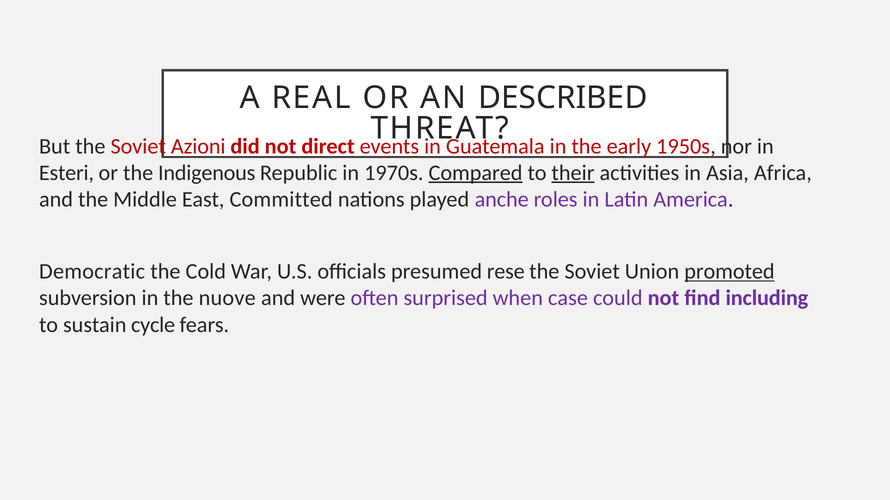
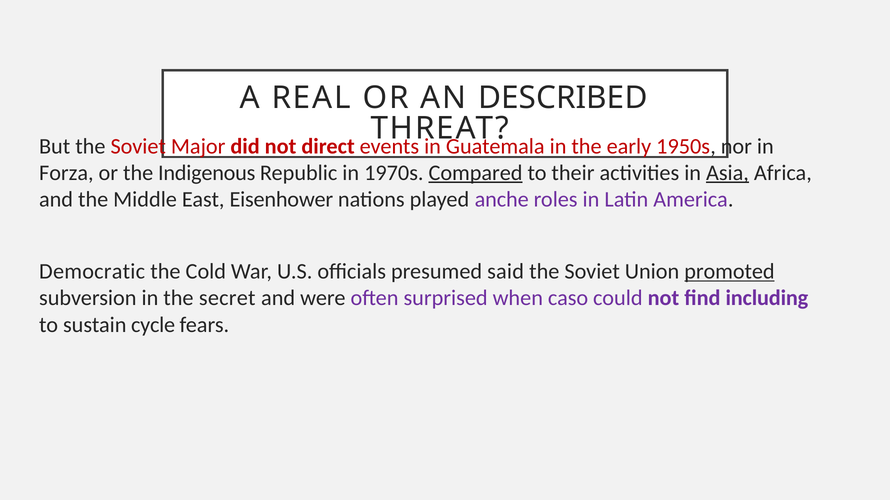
Azioni: Azioni -> Major (198, 146)
Esteri: Esteri -> Forza (66, 173)
their underline: present -> none (573, 173)
Asia underline: none -> present (727, 173)
Committed: Committed -> Eisenhower (281, 200)
rese: rese -> said (506, 272)
nuove: nuove -> secret (227, 298)
case: case -> caso (568, 298)
